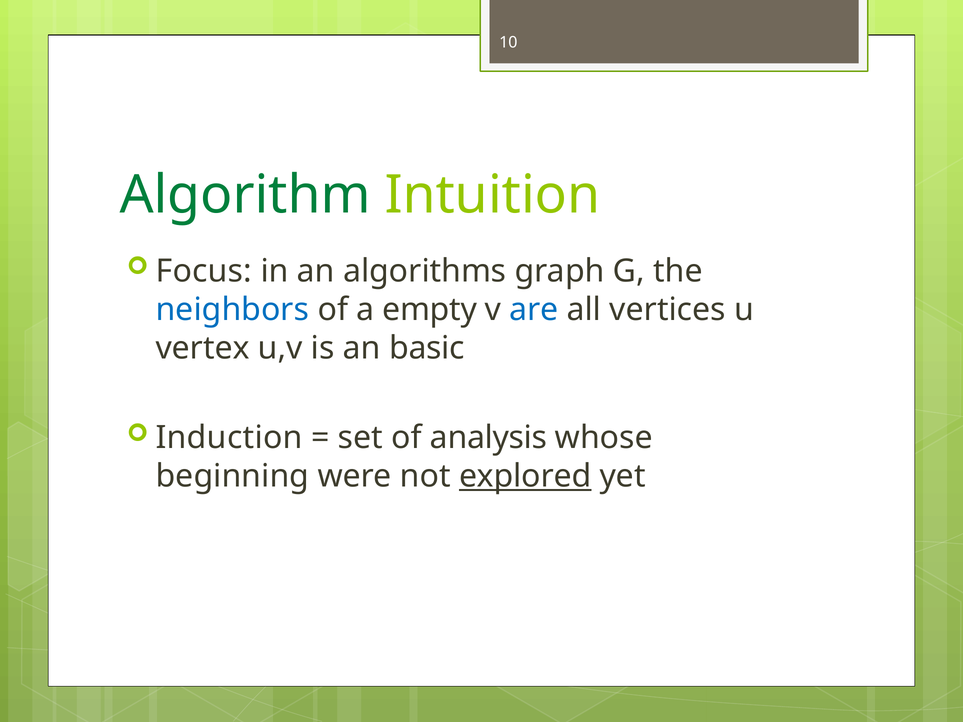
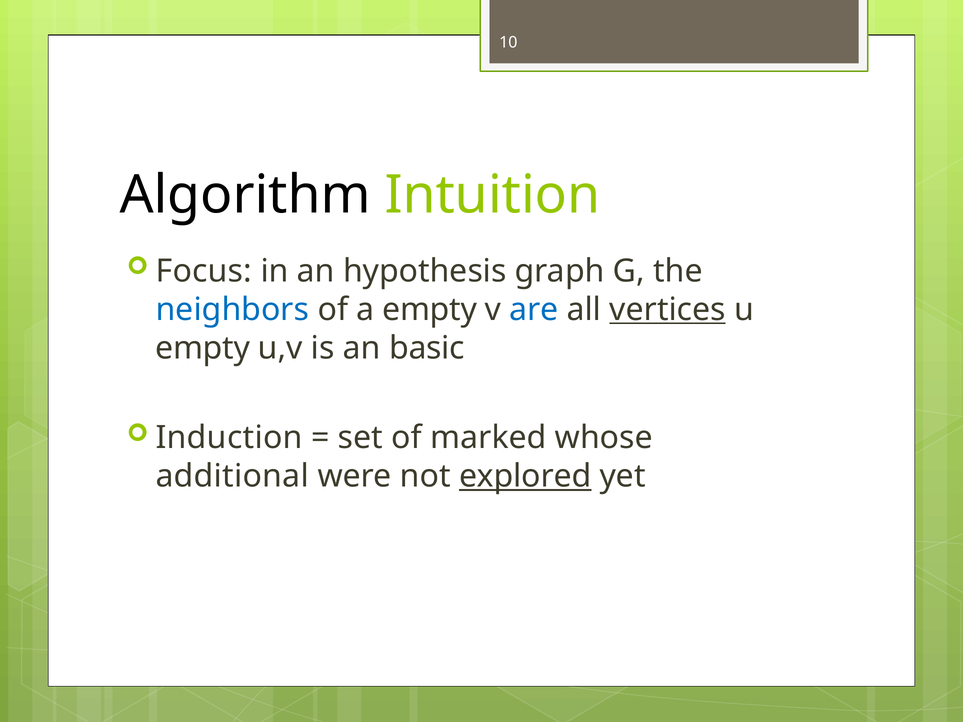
Algorithm colour: green -> black (245, 195)
algorithms: algorithms -> hypothesis (425, 271)
vertices underline: none -> present (668, 310)
vertex: vertex -> empty (203, 348)
analysis: analysis -> marked (488, 438)
beginning: beginning -> additional (232, 476)
